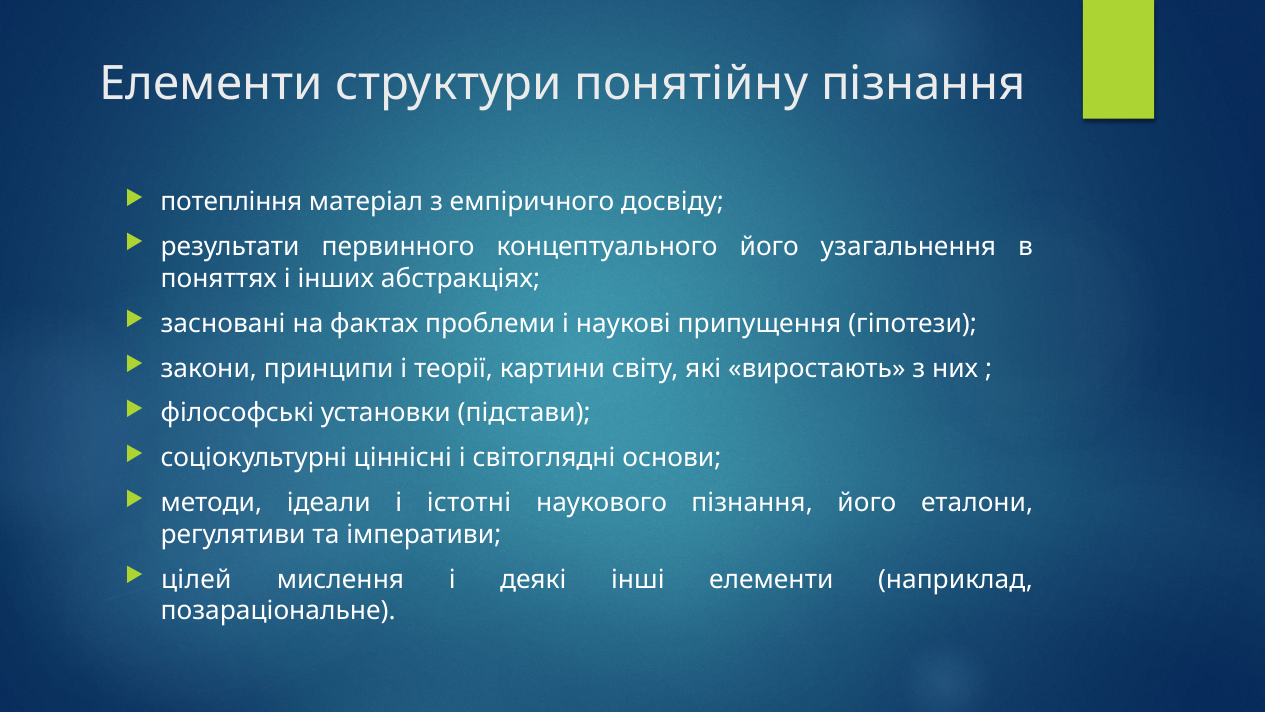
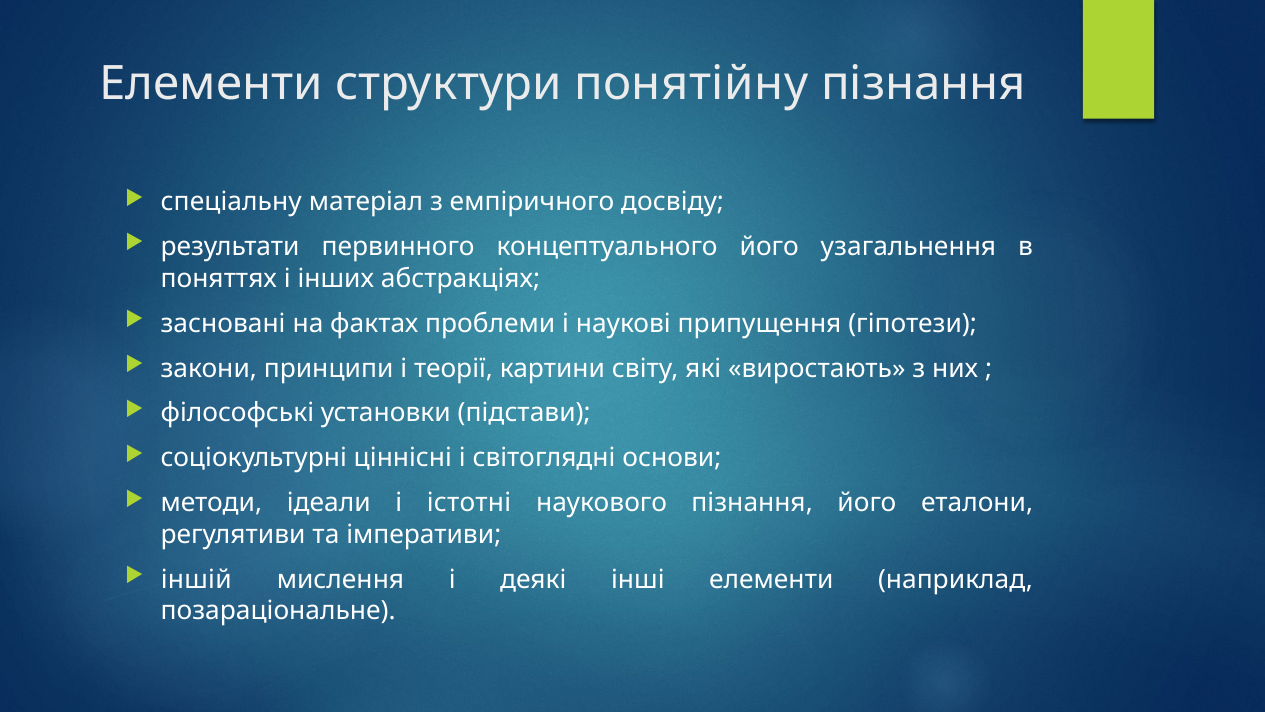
потепління: потепління -> спеціальну (231, 202)
цілей: цілей -> іншій (196, 579)
